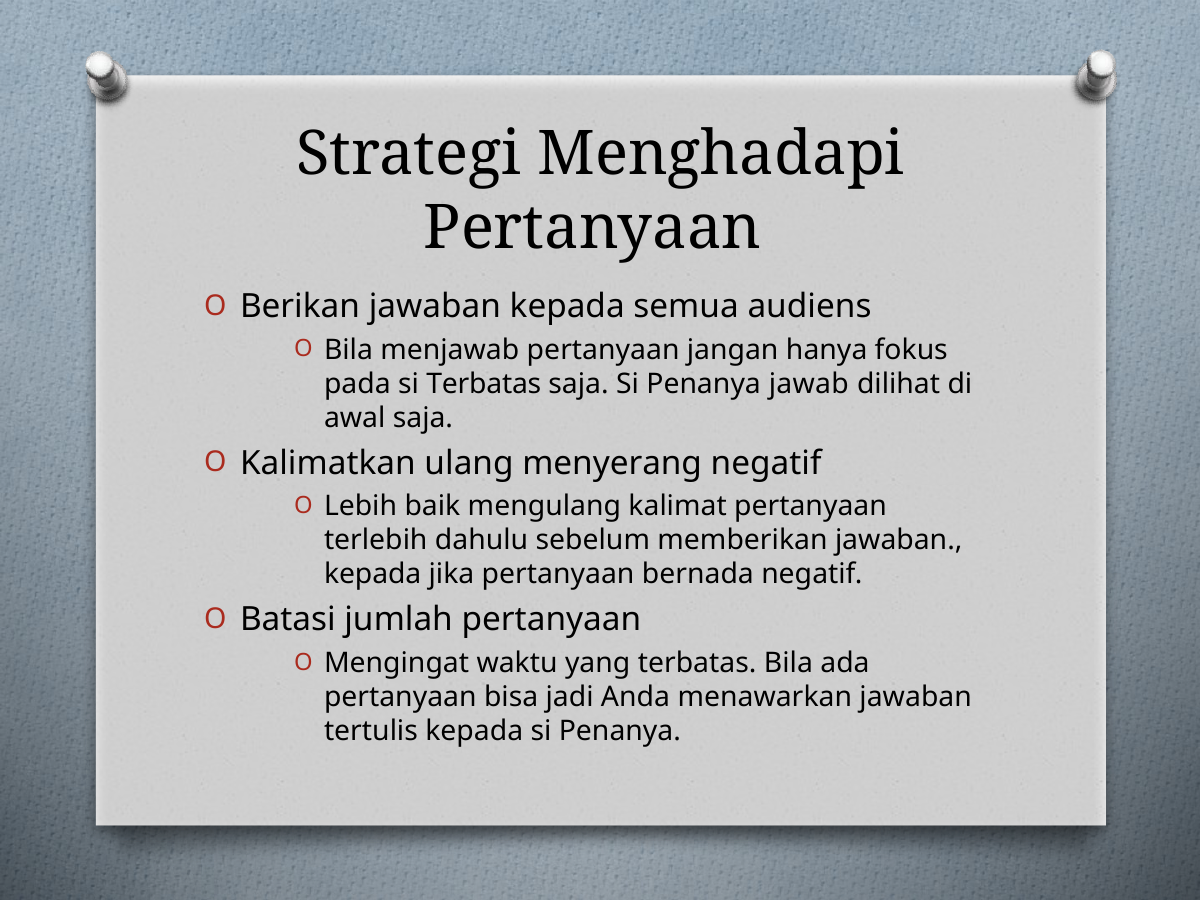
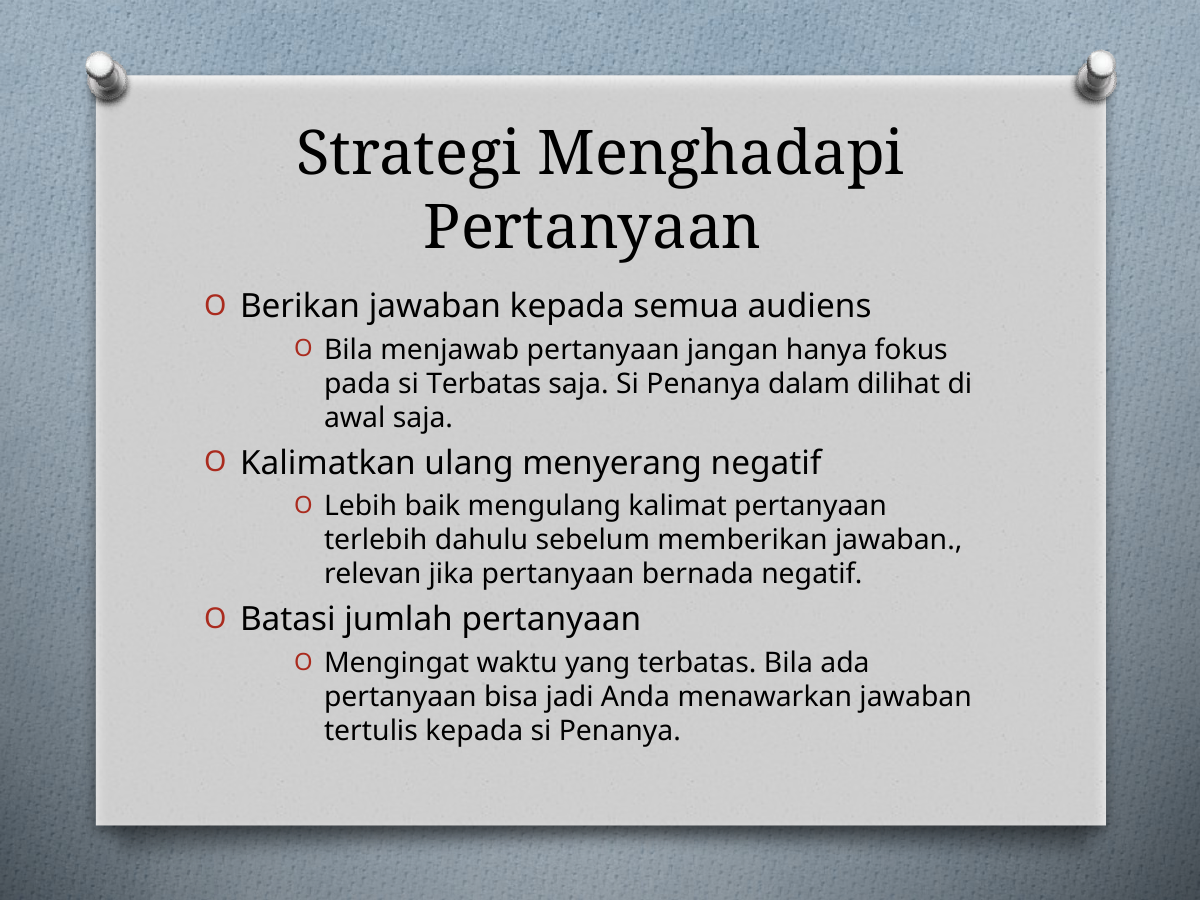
jawab: jawab -> dalam (809, 384)
kepada: kepada -> relevan (373, 575)
